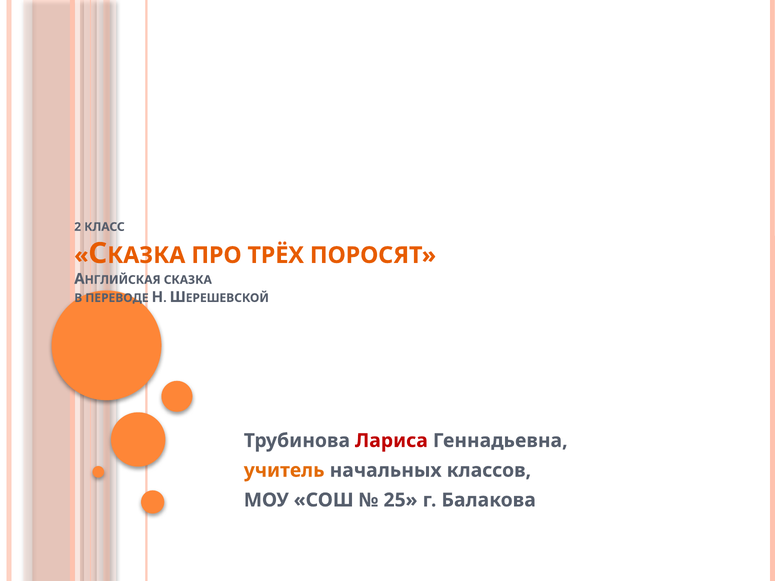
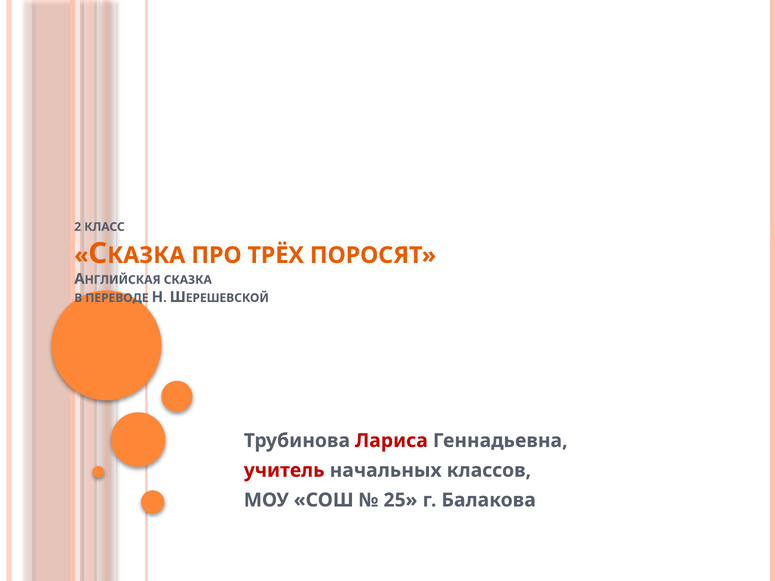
учитель colour: orange -> red (284, 471)
